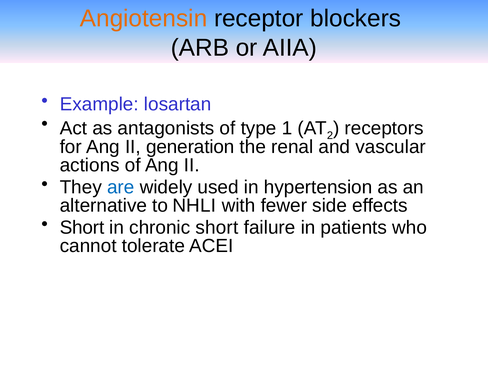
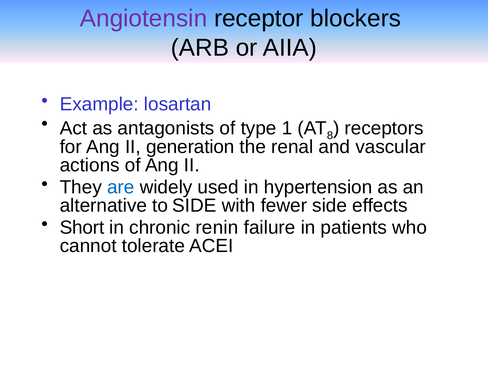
Angiotensin colour: orange -> purple (144, 19)
2: 2 -> 8 (330, 136)
to NHLI: NHLI -> SIDE (194, 206)
chronic short: short -> renin (217, 228)
